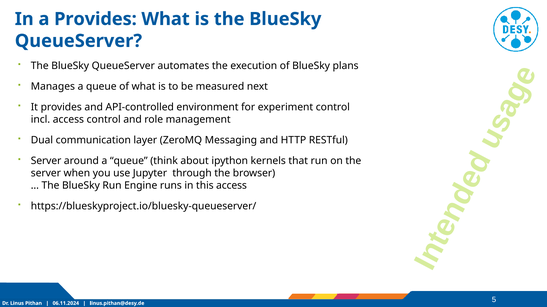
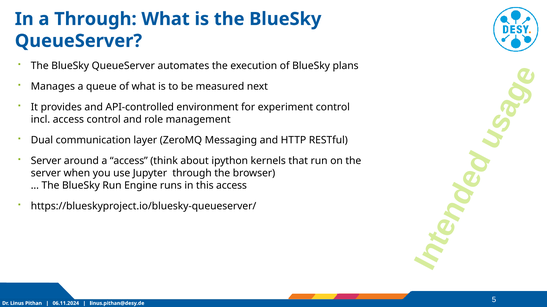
a Provides: Provides -> Through (95, 19)
around a queue: queue -> access (129, 161)
